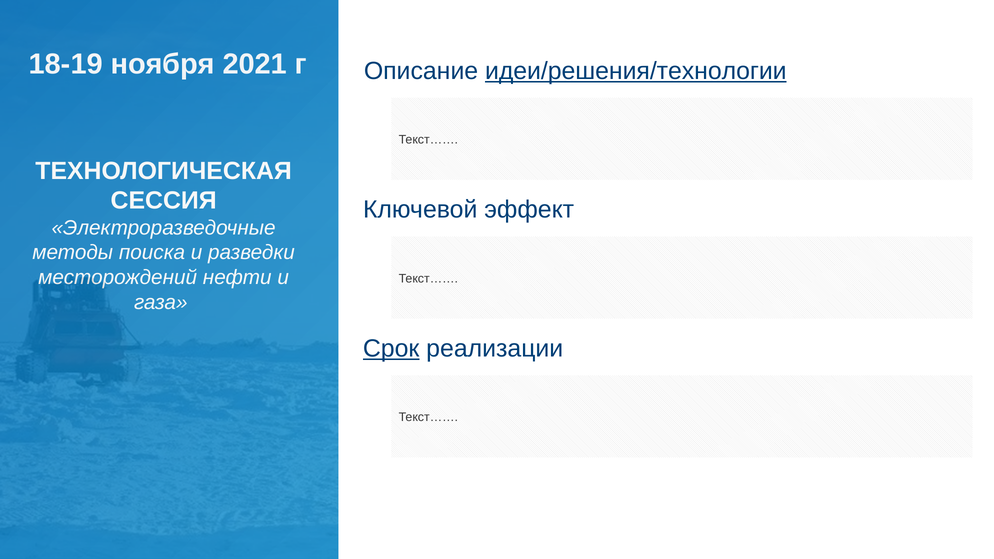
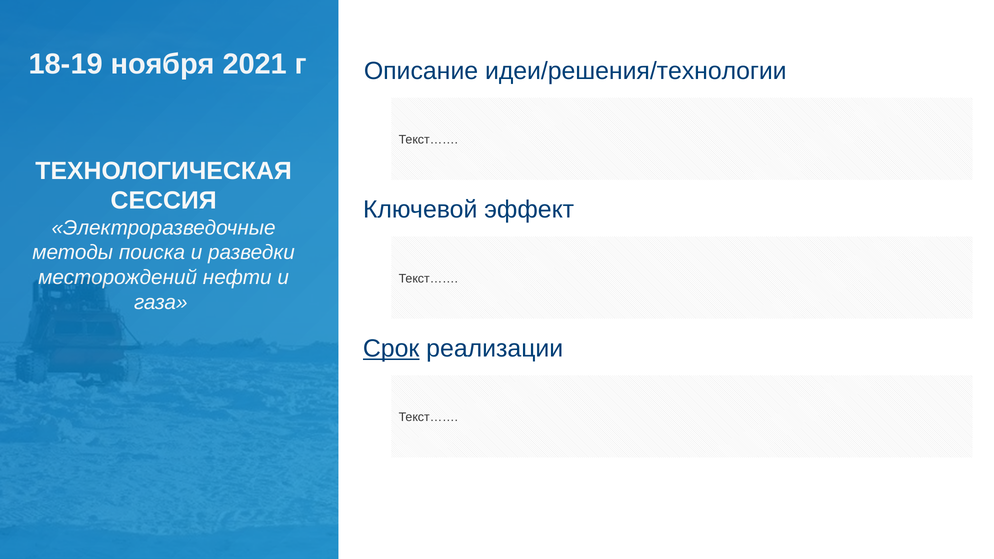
идеи/решения/технологии underline: present -> none (636, 71)
